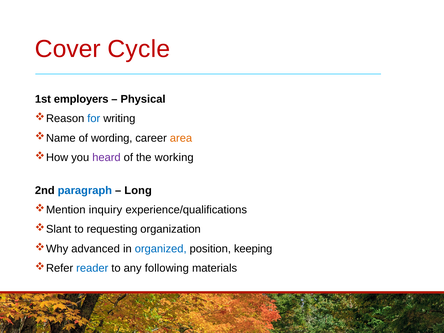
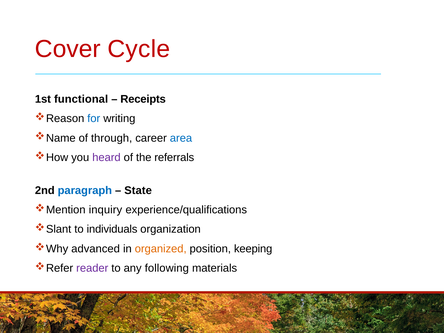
employers: employers -> functional (81, 99)
Physical: Physical -> Receipts (143, 99)
wording: wording -> through (112, 138)
area colour: orange -> blue (181, 138)
working: working -> referrals (174, 158)
Long: Long -> State (138, 190)
requesting: requesting -> individuals (112, 229)
organized colour: blue -> orange (161, 249)
reader colour: blue -> purple (92, 268)
